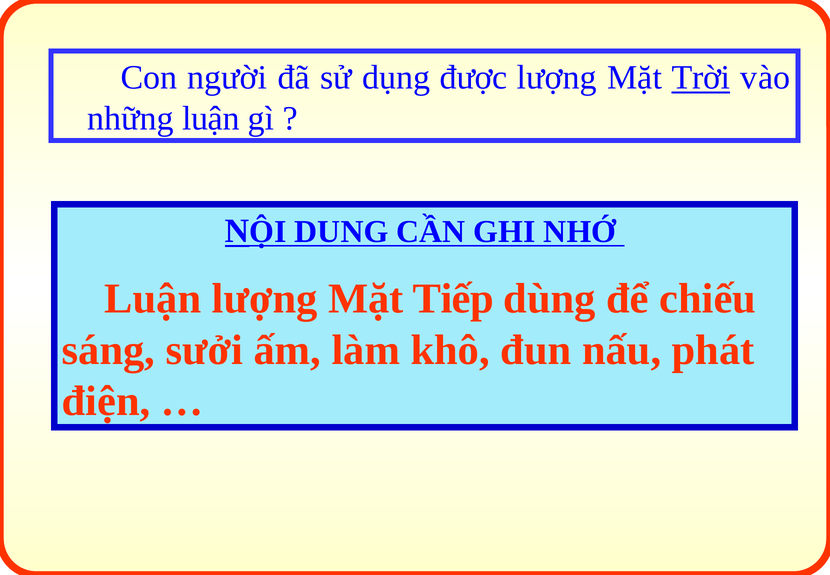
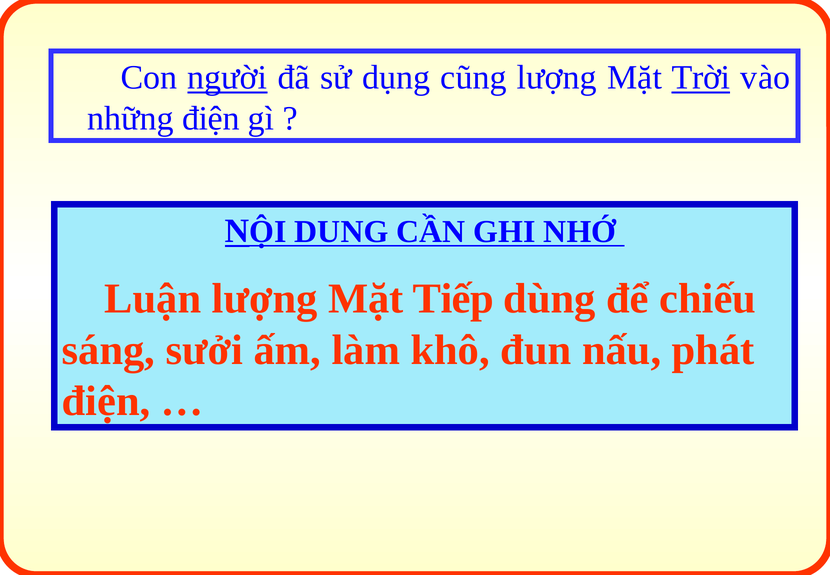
người underline: none -> present (227, 78)
được: được -> cũng (474, 78)
những luận: luận -> điện (211, 118)
